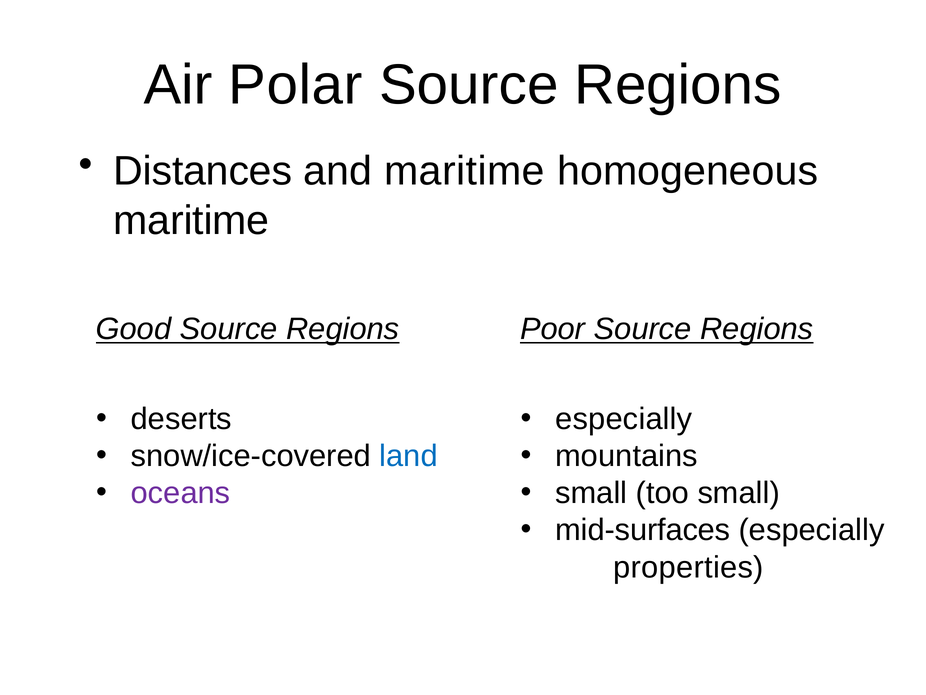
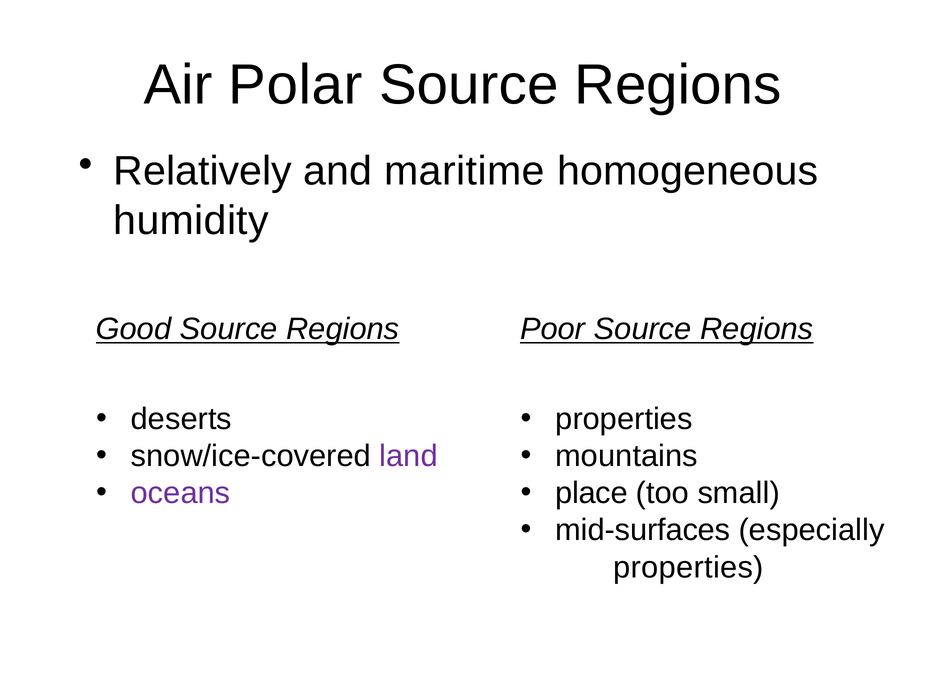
Distances: Distances -> Relatively (203, 171)
maritime: maritime -> humidity (191, 221)
especially: especially -> properties (624, 419)
land colour: blue -> purple (409, 456)
small: small -> place (591, 493)
